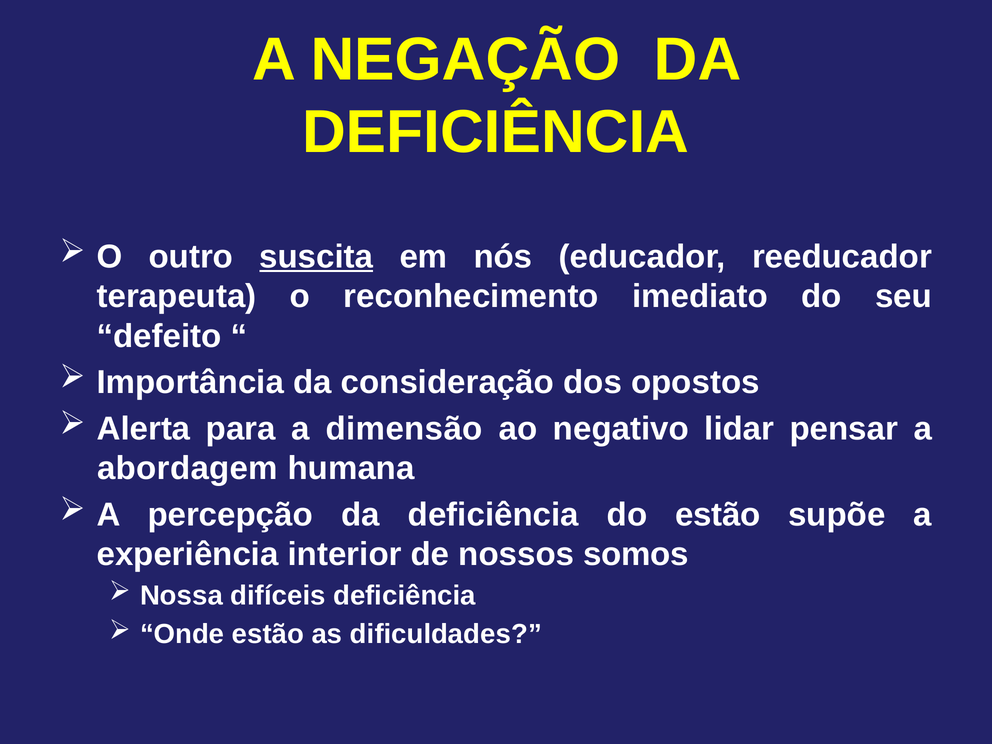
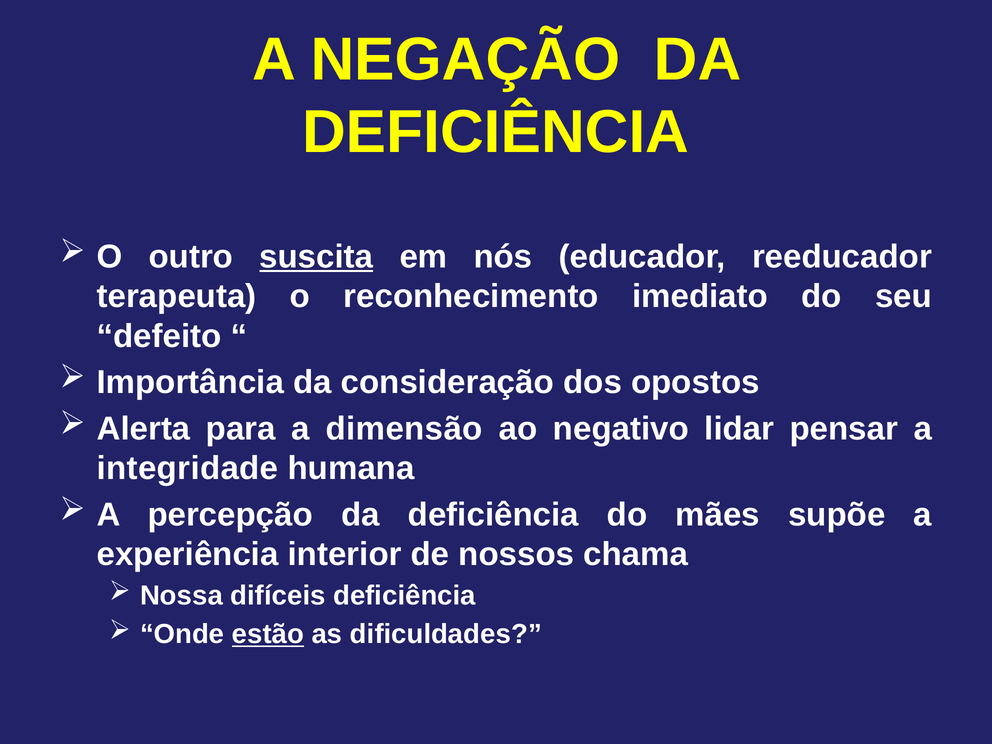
abordagem: abordagem -> integridade (187, 468)
do estão: estão -> mães (718, 515)
somos: somos -> chama (636, 554)
estão underline: none -> present (268, 634)
